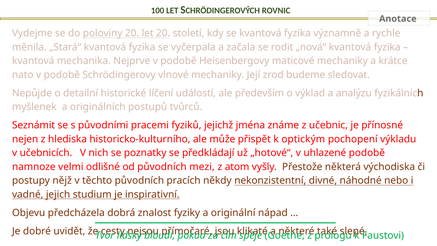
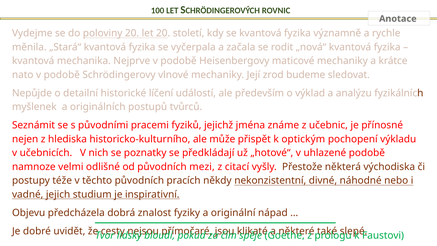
atom: atom -> citací (237, 167)
nějž: nějž -> téže (62, 180)
